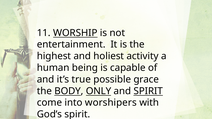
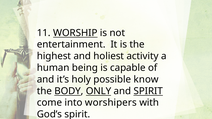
true: true -> holy (81, 80)
grace: grace -> know (146, 80)
